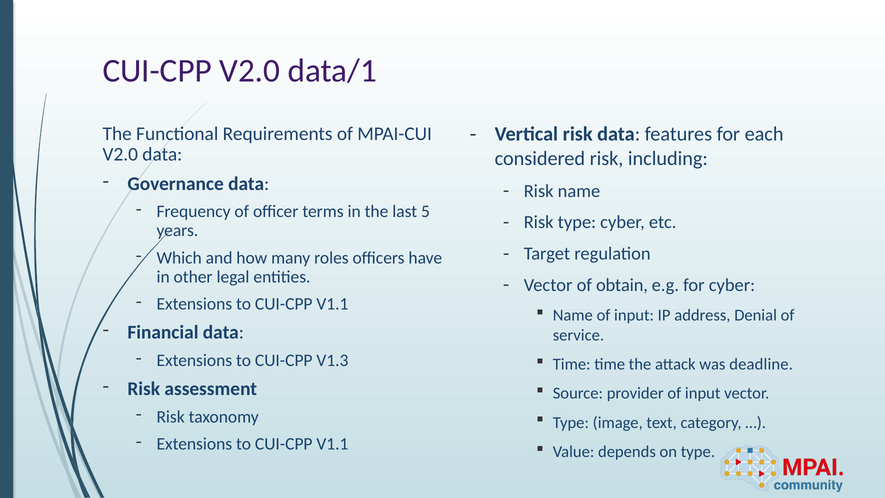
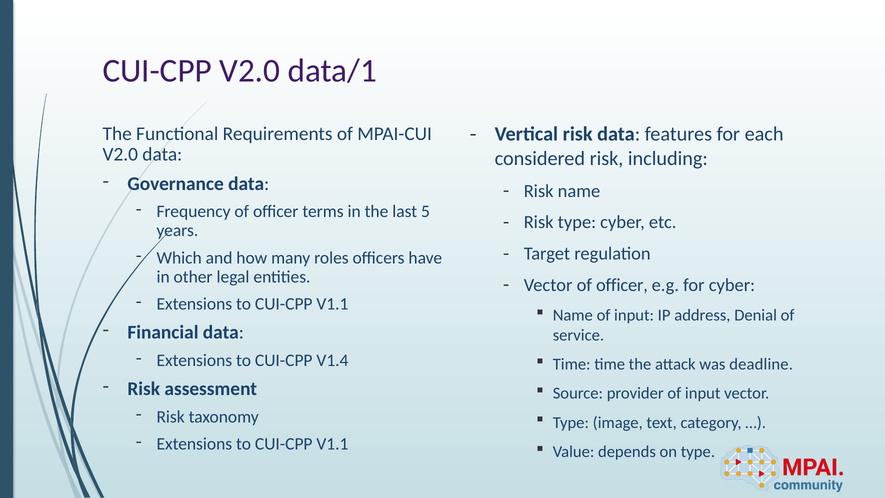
Vector of obtain: obtain -> officer (622, 285)
V1.3: V1.3 -> V1.4 (332, 360)
